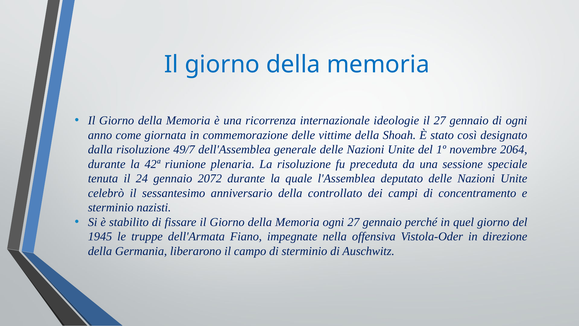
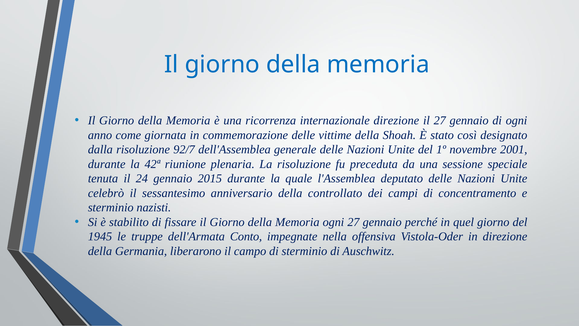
internazionale ideologie: ideologie -> direzione (396, 120)
49/7: 49/7 -> 92/7 (184, 149)
2064: 2064 -> 2001 (514, 149)
2072: 2072 -> 2015 (210, 178)
Fiano: Fiano -> Conto (246, 236)
